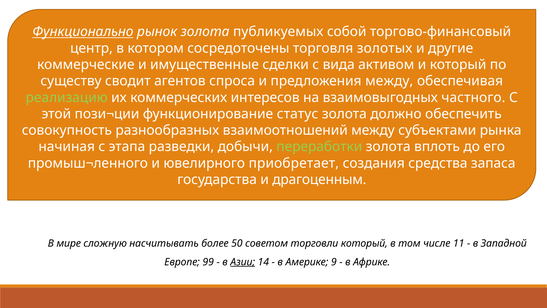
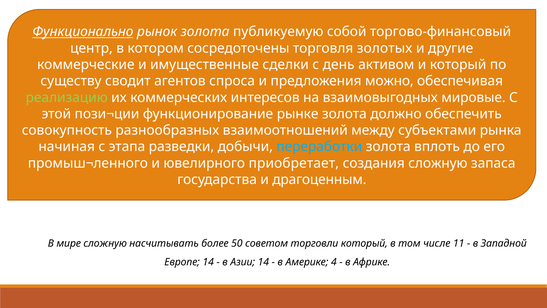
публикуемых: публикуемых -> публикуемую (278, 32)
вида: вида -> день (339, 65)
предложения между: между -> можно (389, 81)
частного: частного -> мировые (473, 97)
статус: статус -> рынке (298, 114)
переработки colour: light green -> light blue (319, 147)
создания средства: средства -> сложную (438, 163)
Европе 99: 99 -> 14 (208, 262)
Азии underline: present -> none (243, 262)
9: 9 -> 4 (334, 262)
